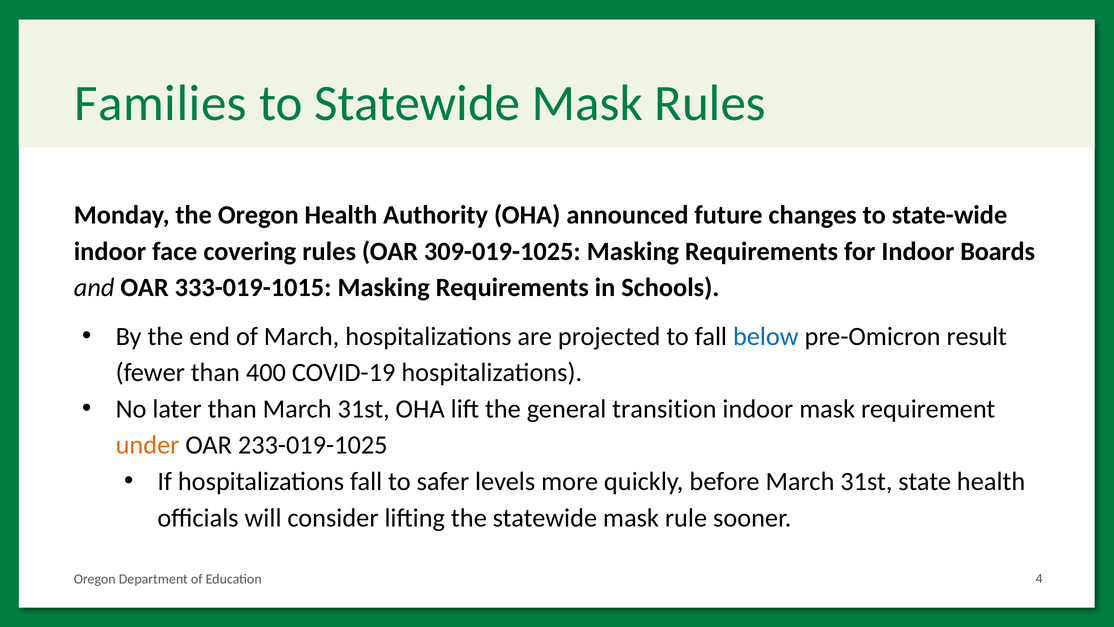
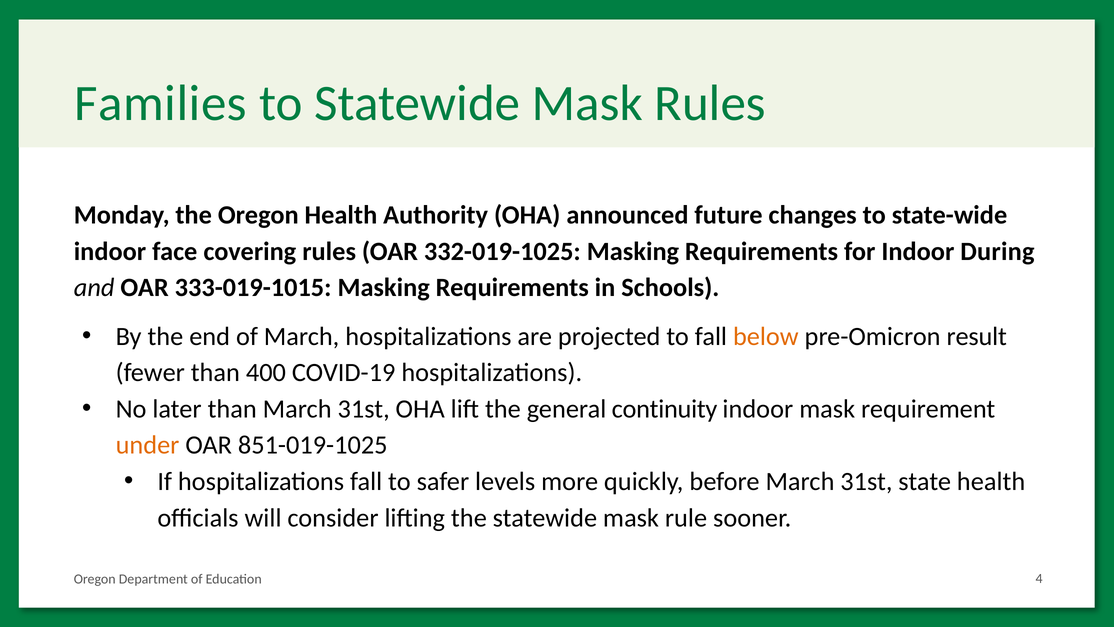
309-019-1025: 309-019-1025 -> 332-019-1025 (502, 251)
Boards: Boards -> During (997, 251)
below colour: blue -> orange (766, 336)
transition: transition -> continuity (665, 409)
233-019-1025: 233-019-1025 -> 851-019-1025 (313, 445)
